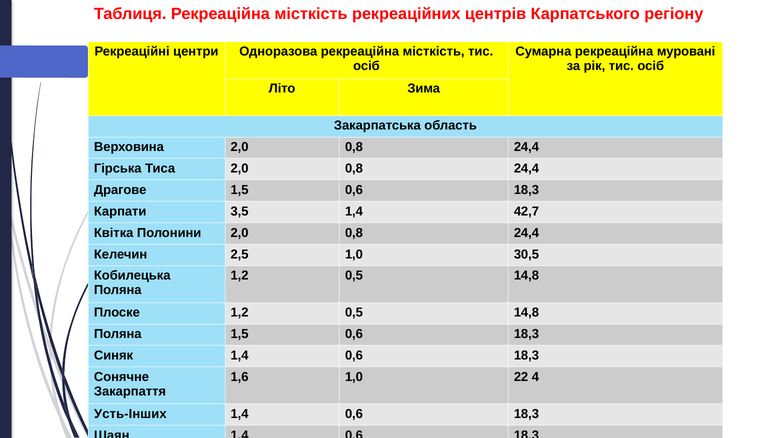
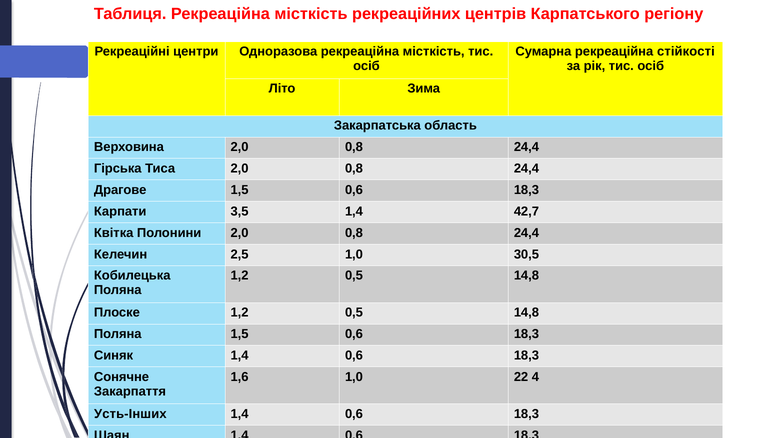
муровані: муровані -> стійкості (686, 52)
